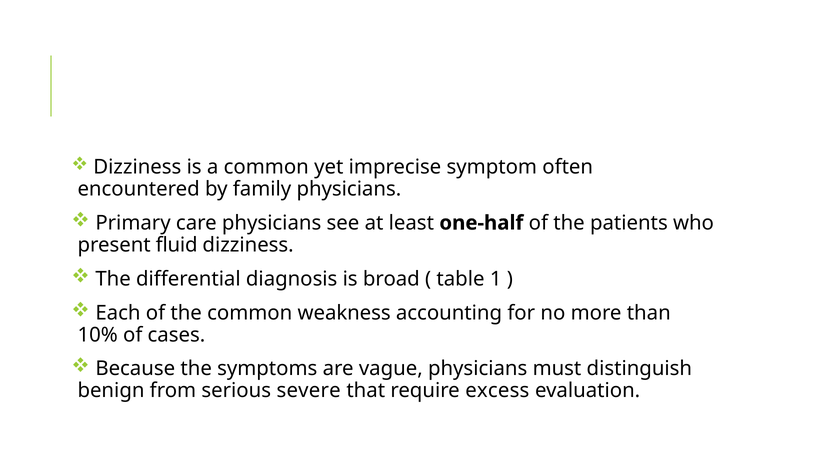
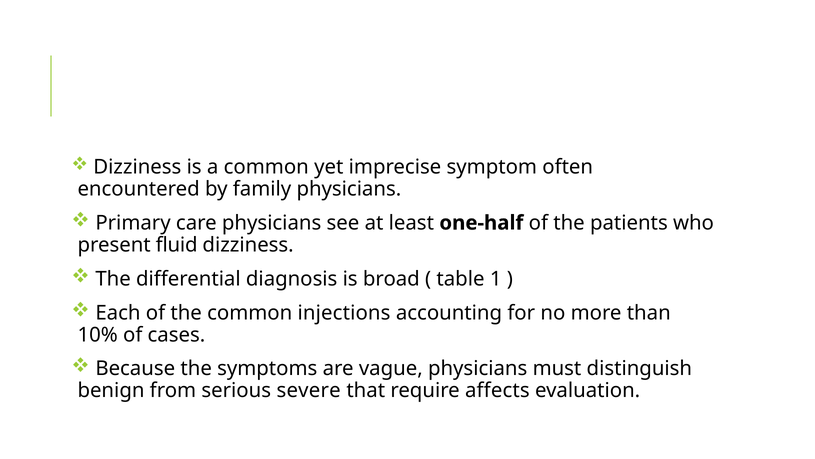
weakness: weakness -> injections (344, 312)
excess: excess -> affects (497, 390)
